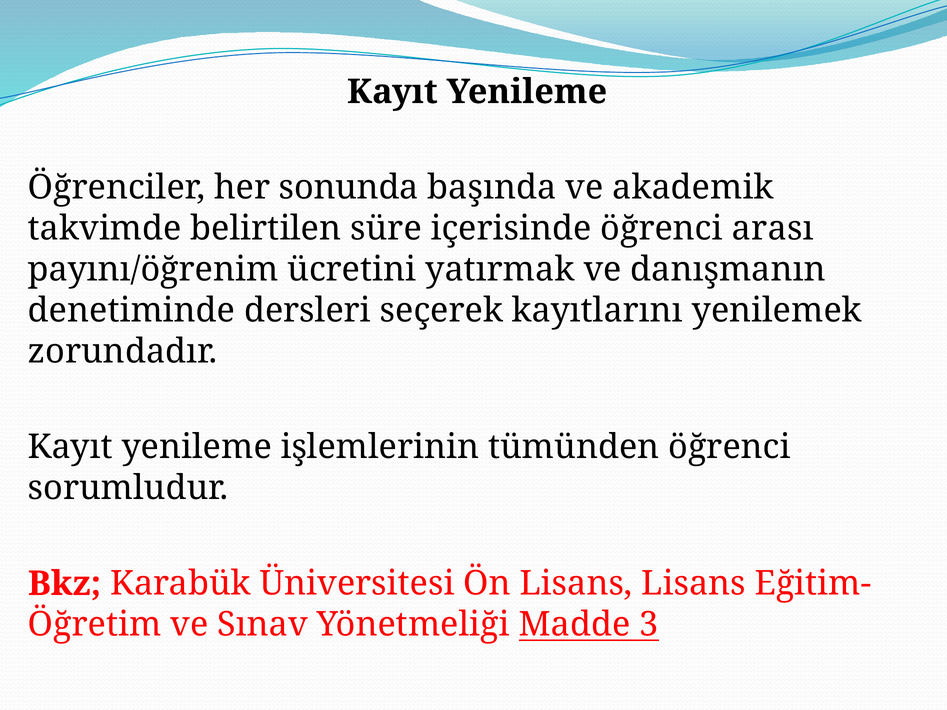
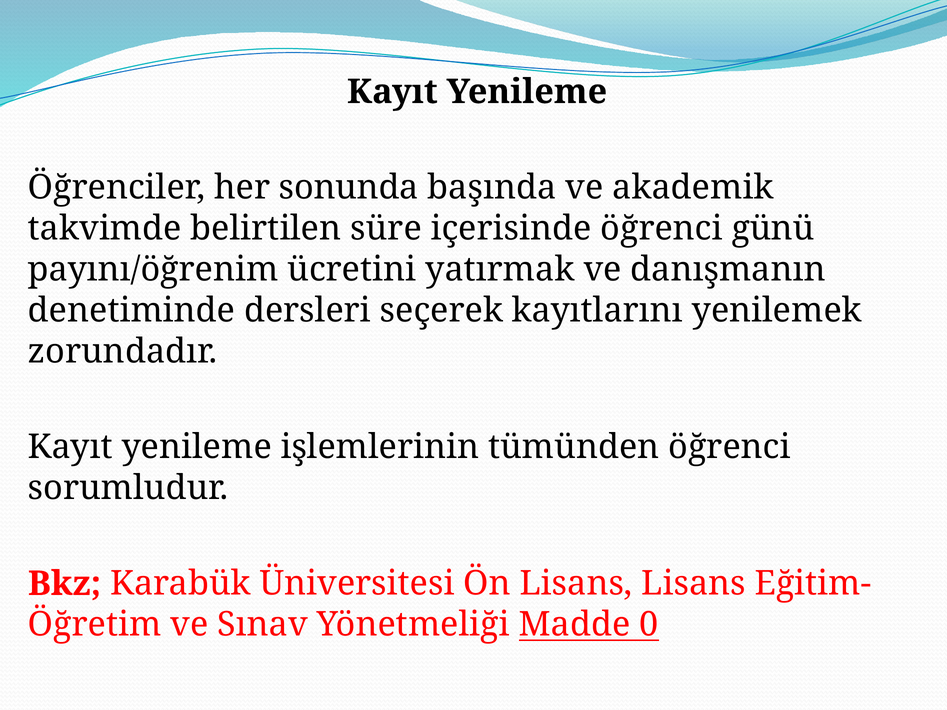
arası: arası -> günü (773, 229)
3: 3 -> 0 (649, 625)
